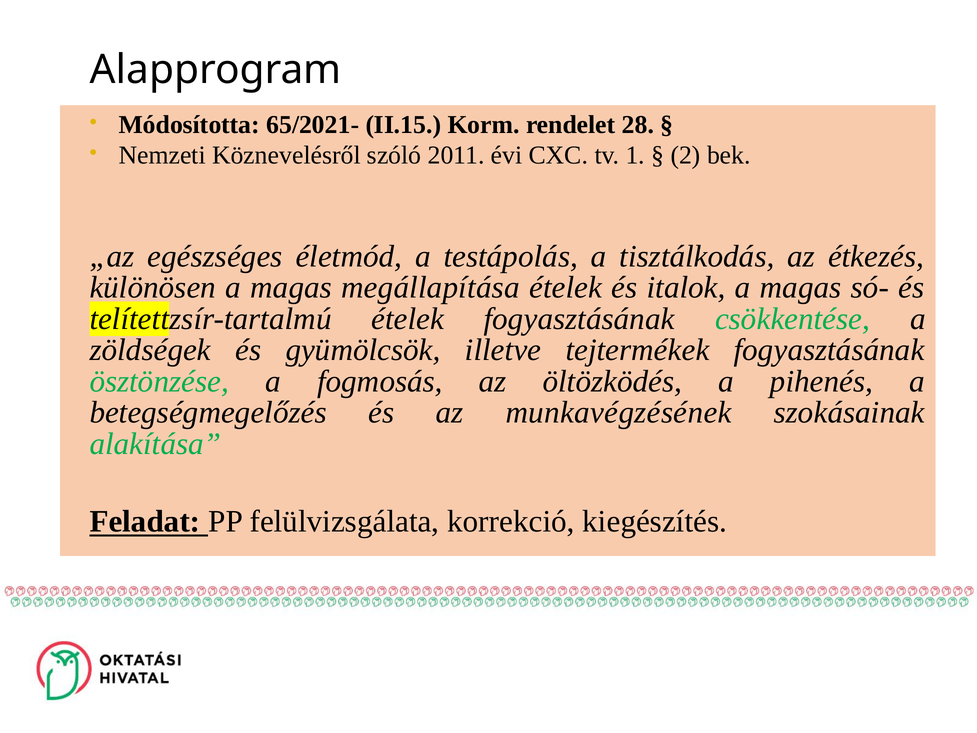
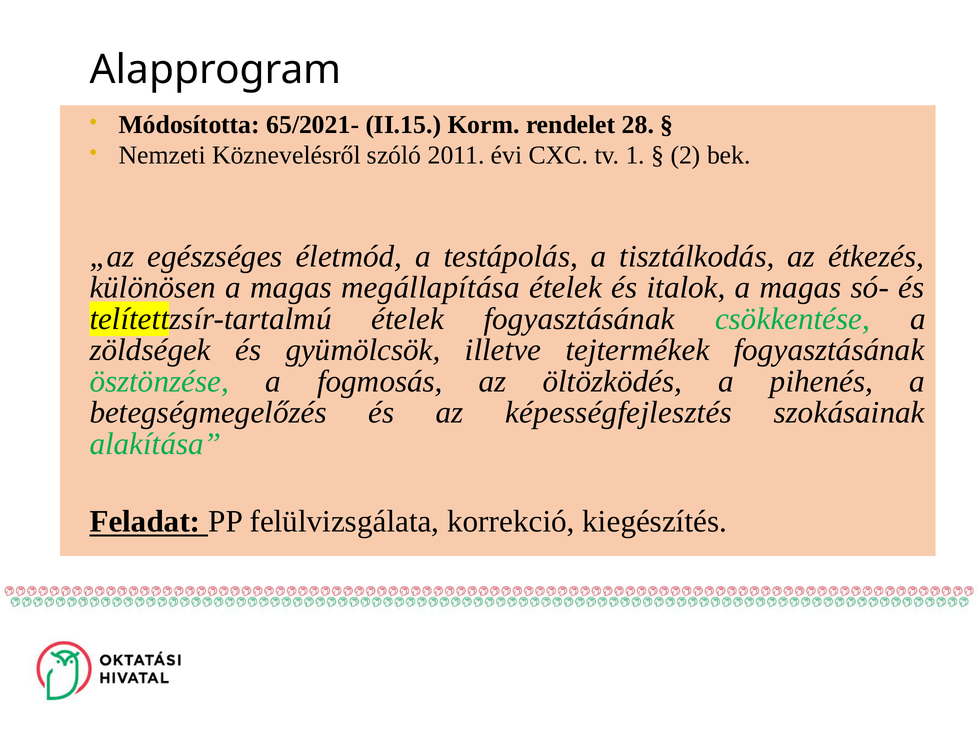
munkavégzésének: munkavégzésének -> képességfejlesztés (619, 413)
